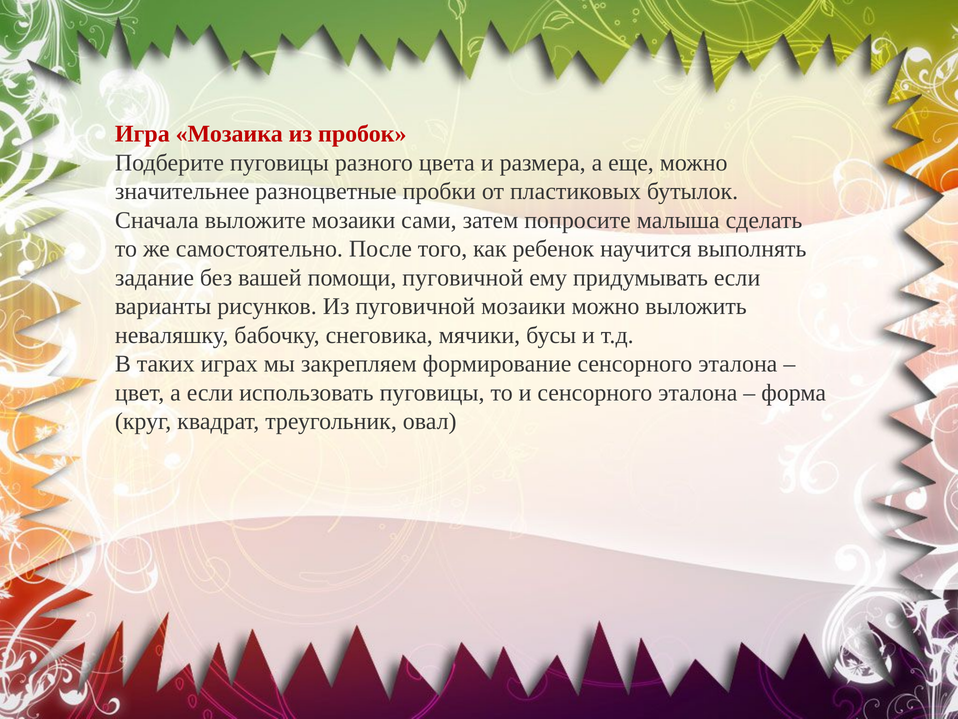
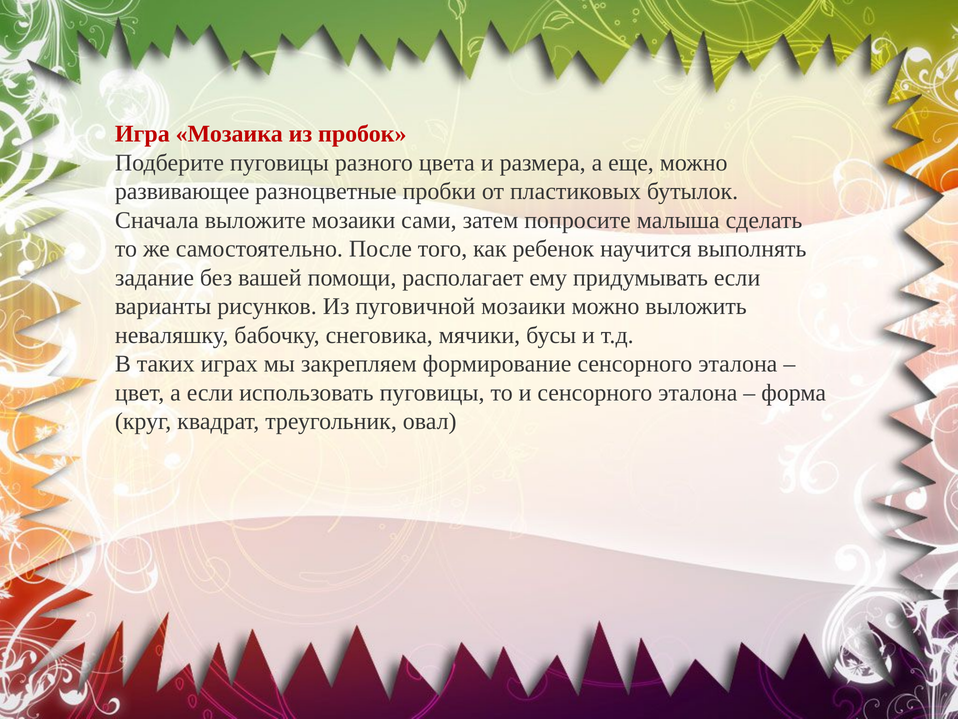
значительнее: значительнее -> развивающее (182, 191)
помощи пуговичной: пуговичной -> располагает (463, 278)
